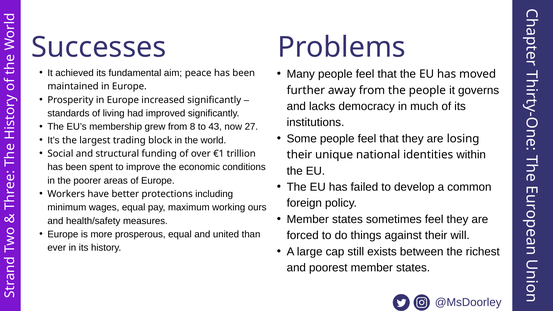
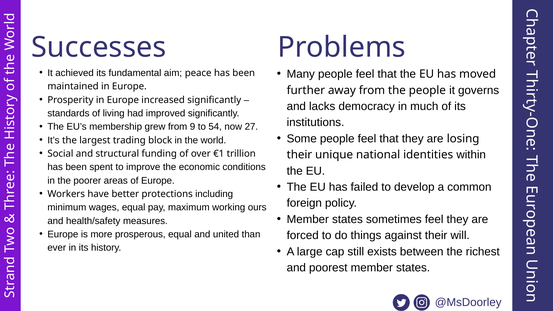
8: 8 -> 9 (193, 127)
43: 43 -> 54 (215, 127)
